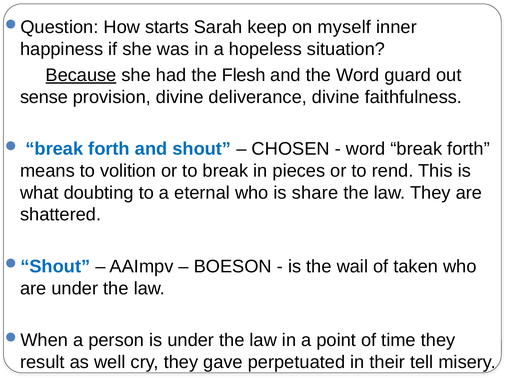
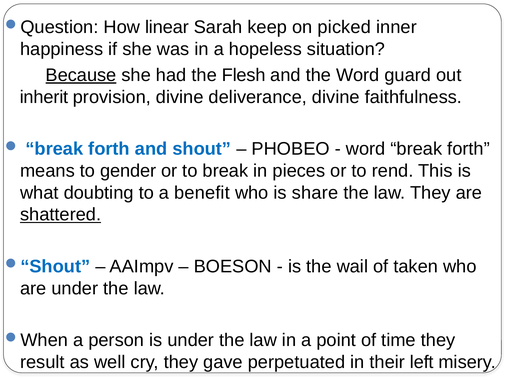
starts: starts -> linear (167, 27)
myself: myself -> picked (344, 27)
sense: sense -> inherit (44, 97)
CHOSEN: CHOSEN -> PHOBEO (291, 149)
volition: volition -> gender (128, 171)
eternal: eternal -> benefit (202, 193)
shattered underline: none -> present (61, 215)
tell: tell -> left (422, 363)
